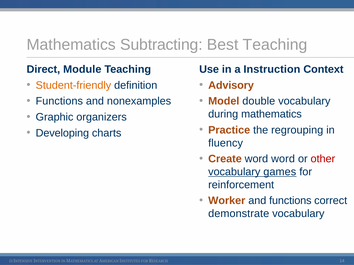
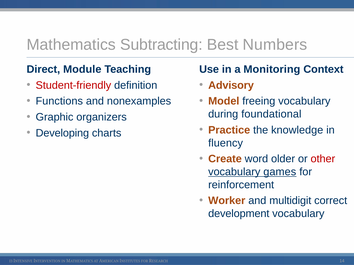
Best Teaching: Teaching -> Numbers (275, 45)
Instruction: Instruction -> Monitoring (272, 69)
Student-friendly colour: orange -> red (73, 85)
double: double -> freeing (259, 101)
during mathematics: mathematics -> foundational (271, 114)
regrouping: regrouping -> knowledge (297, 130)
word word: word -> older (283, 159)
and functions: functions -> multidigit (290, 201)
demonstrate: demonstrate -> development (239, 214)
